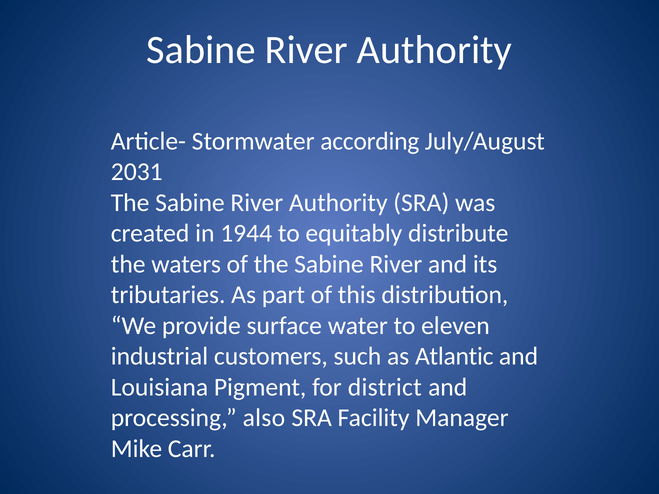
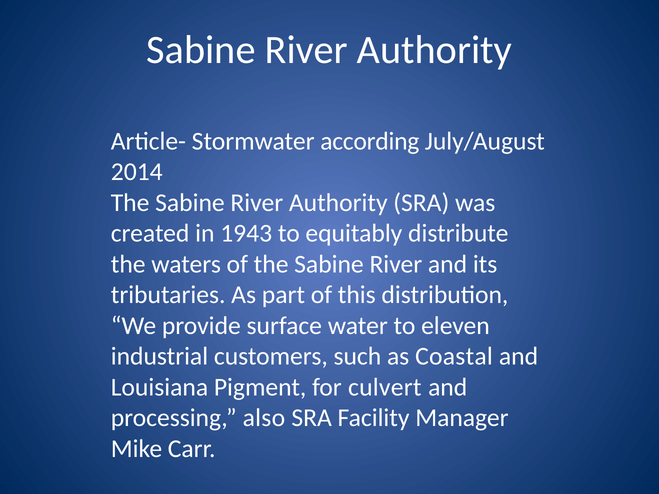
2031: 2031 -> 2014 (137, 172)
1944: 1944 -> 1943 (246, 234)
Atlantic: Atlantic -> Coastal (454, 357)
district: district -> culvert (385, 387)
